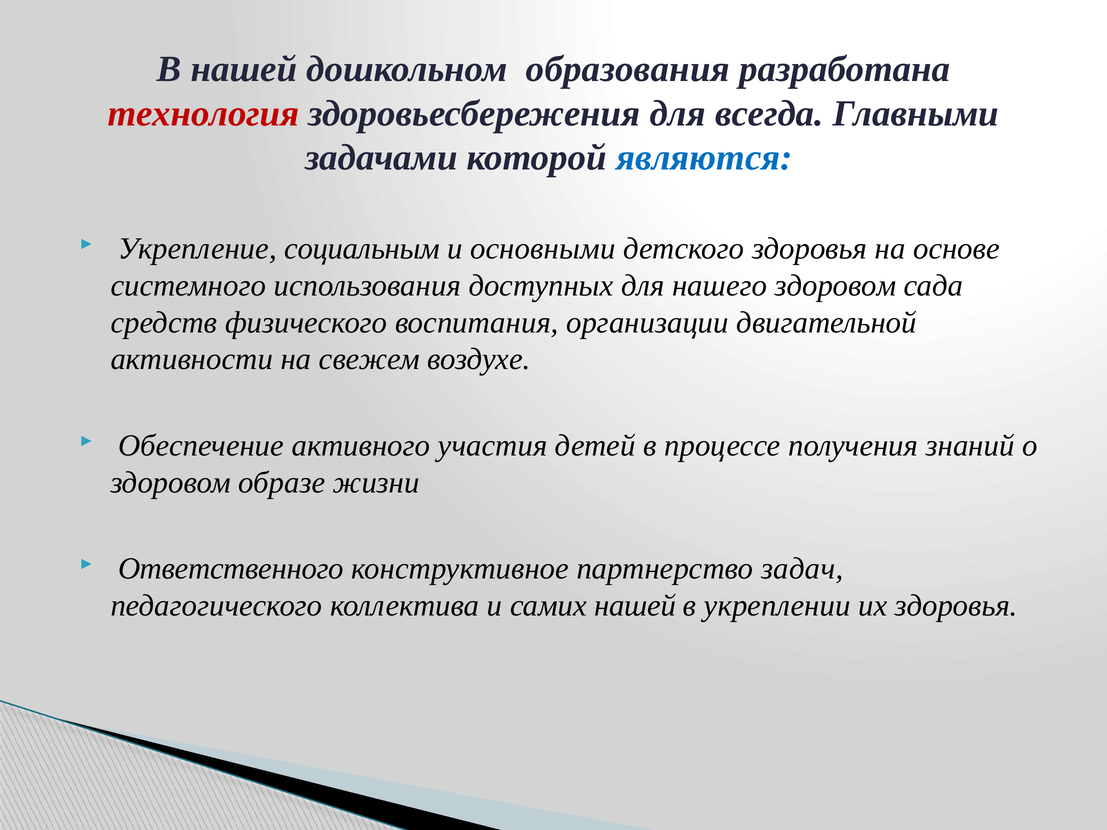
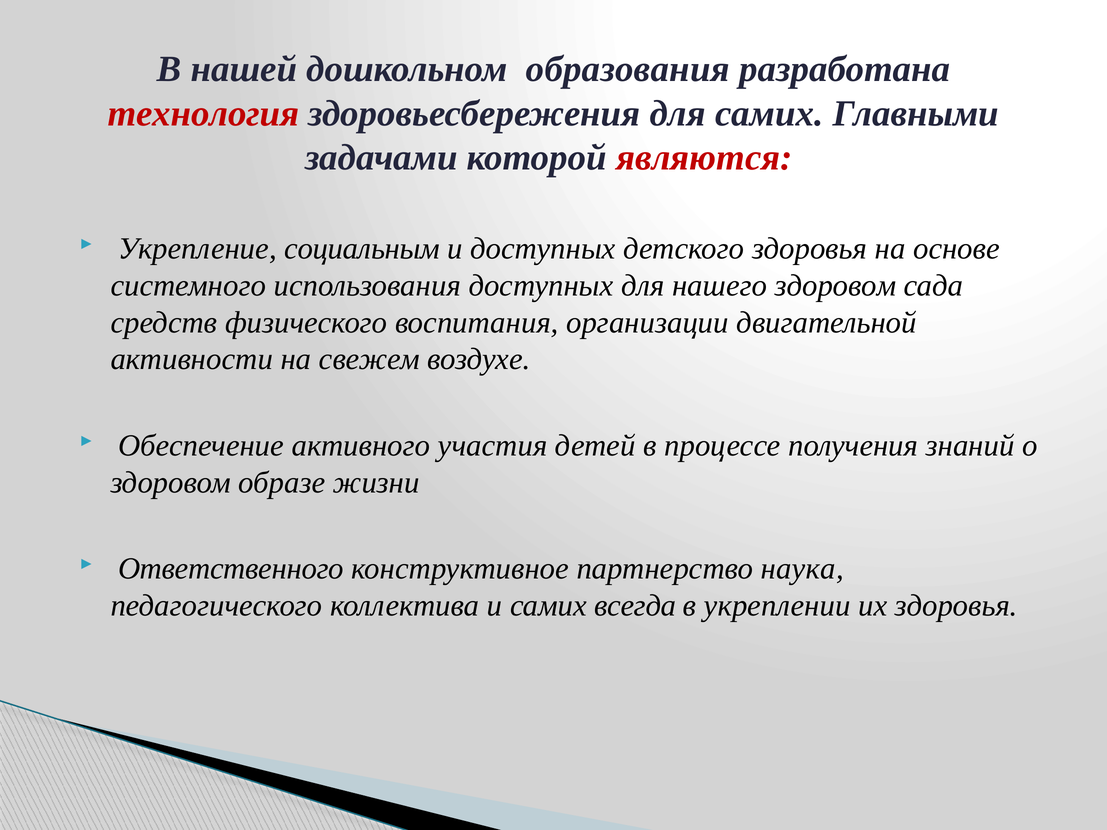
для всегда: всегда -> самих (769, 113)
являются colour: blue -> red (704, 158)
и основными: основными -> доступных (543, 249)
задач: задач -> наука (802, 569)
самих нашей: нашей -> всегда (635, 606)
